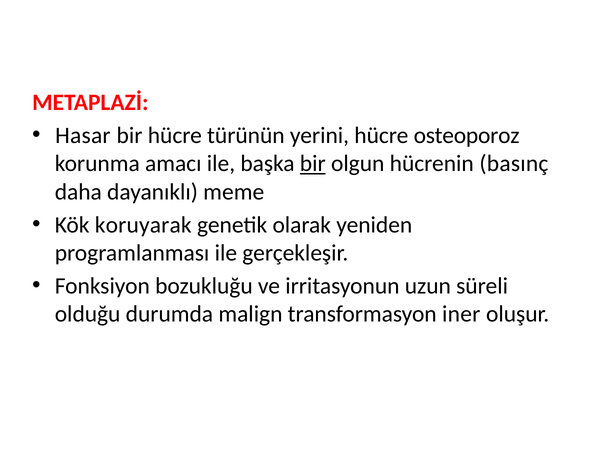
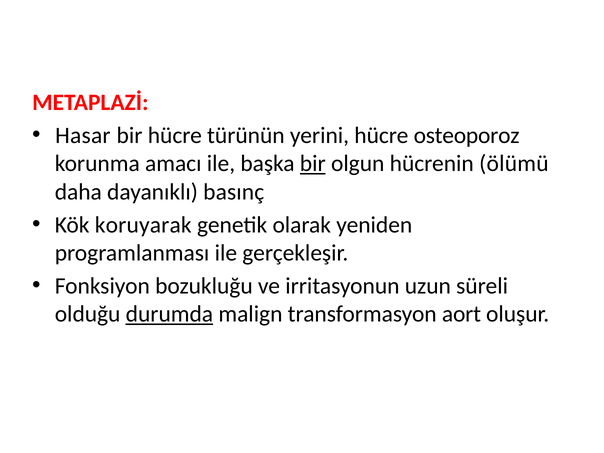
basınç: basınç -> ölümü (514, 164)
meme: meme -> basınç (234, 192)
durumda underline: none -> present (169, 314)
iner: iner -> aort (461, 314)
